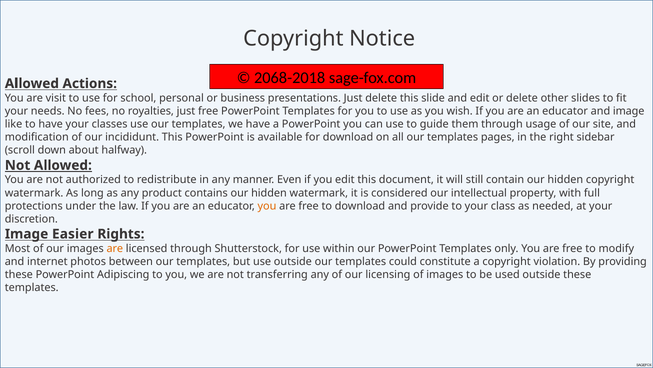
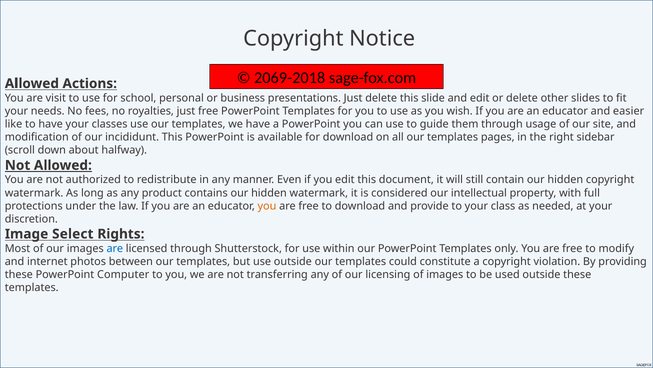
2068-2018: 2068-2018 -> 2069-2018 (290, 77)
and image: image -> easier (629, 111)
Easier: Easier -> Select (73, 234)
are colour: orange -> blue (115, 248)
Adipiscing: Adipiscing -> Computer (123, 274)
